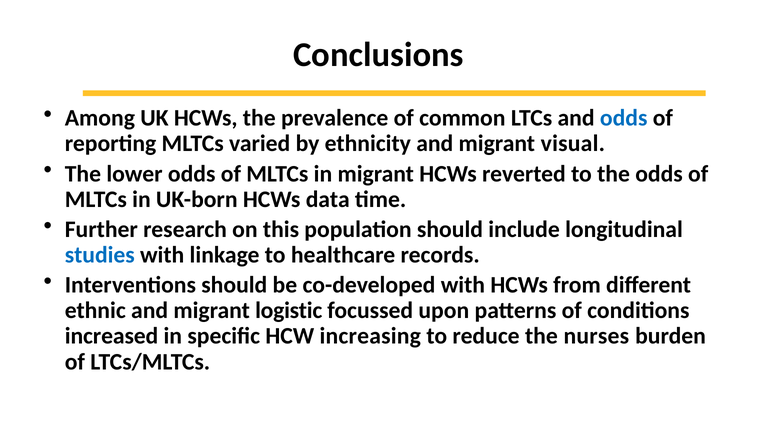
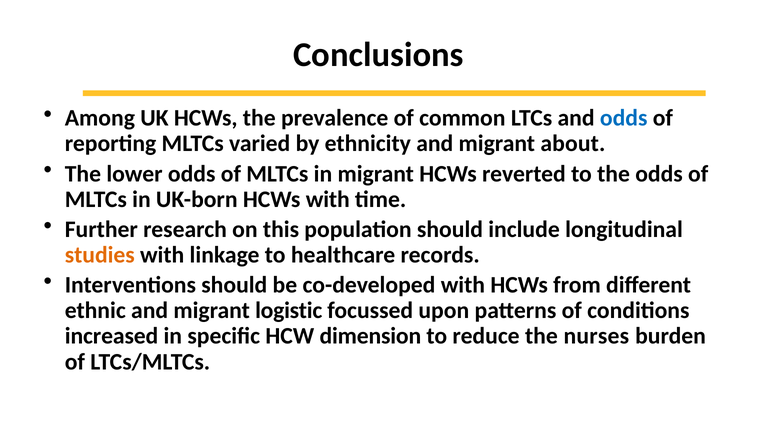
visual: visual -> about (573, 144)
HCWs data: data -> with (328, 199)
studies colour: blue -> orange (100, 255)
increasing: increasing -> dimension (370, 336)
